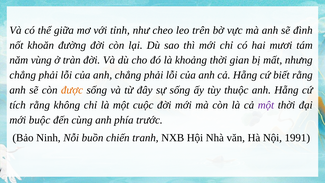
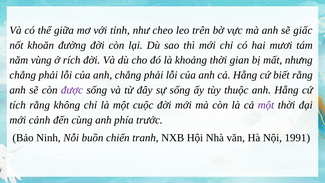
đình: đình -> giấc (303, 30)
tràn: tràn -> rích (72, 60)
được colour: orange -> purple (72, 90)
buộc: buộc -> cảnh (40, 120)
